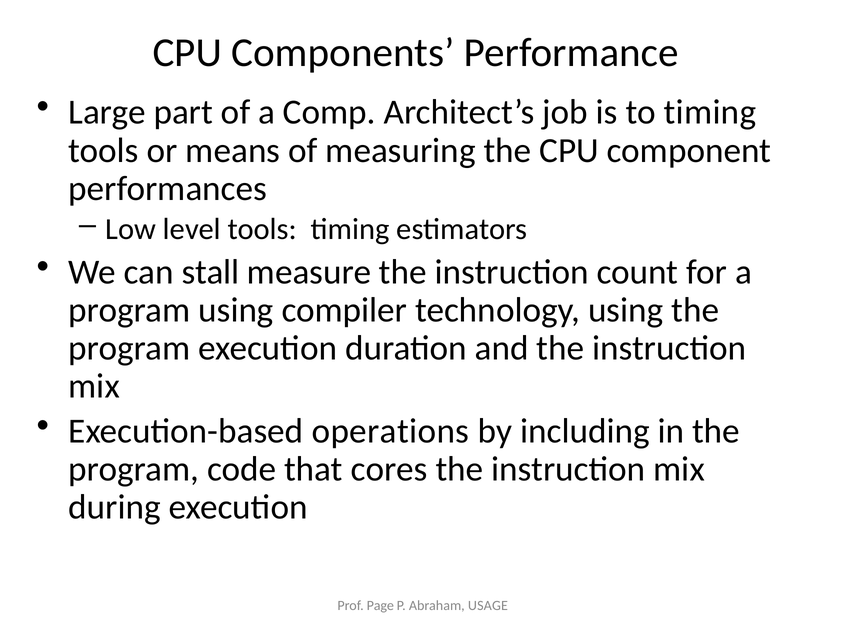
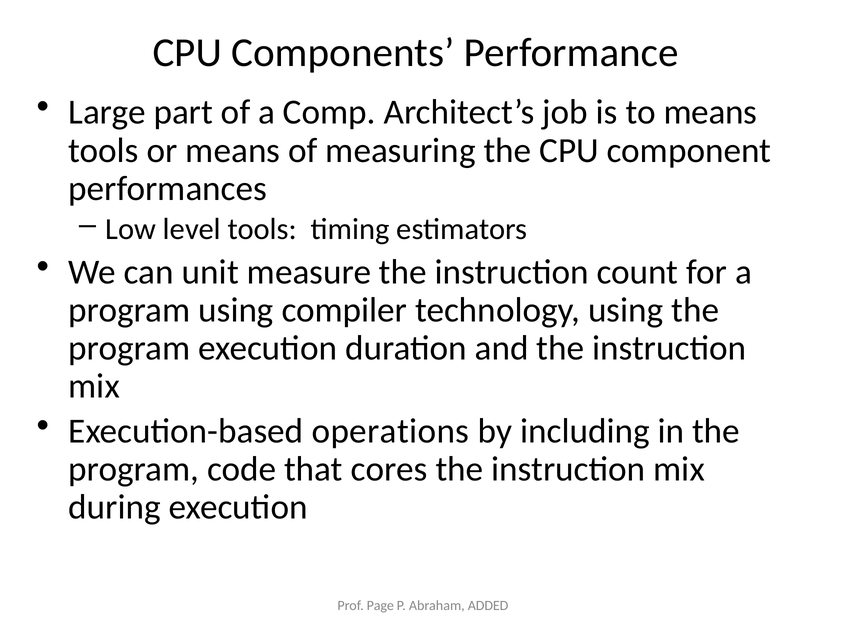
to timing: timing -> means (710, 112)
stall: stall -> unit (210, 272)
USAGE: USAGE -> ADDED (488, 606)
